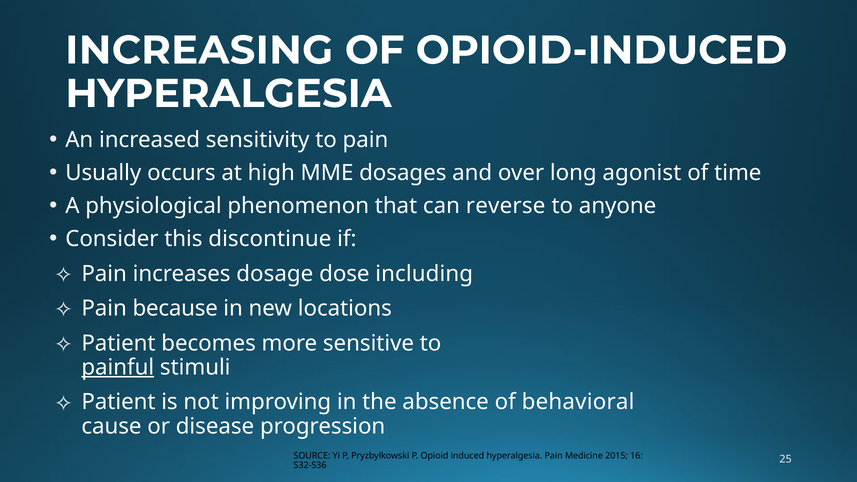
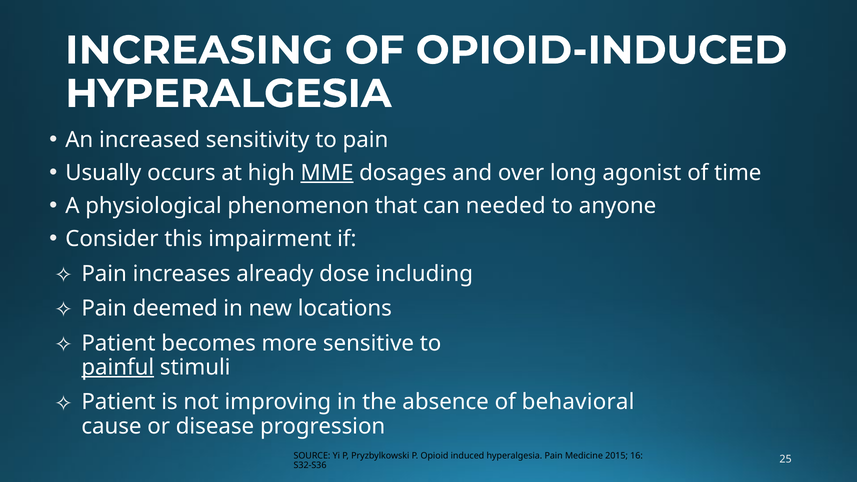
MME underline: none -> present (327, 173)
reverse: reverse -> needed (506, 206)
discontinue: discontinue -> impairment (270, 239)
dosage: dosage -> already (275, 274)
because: because -> deemed (175, 308)
